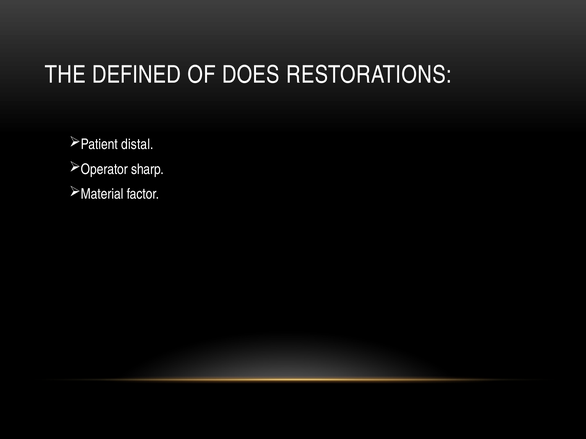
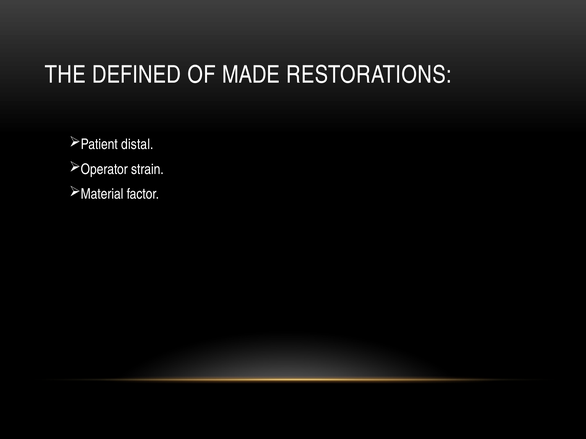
DOES: DOES -> MADE (251, 75)
sharp: sharp -> strain (148, 169)
